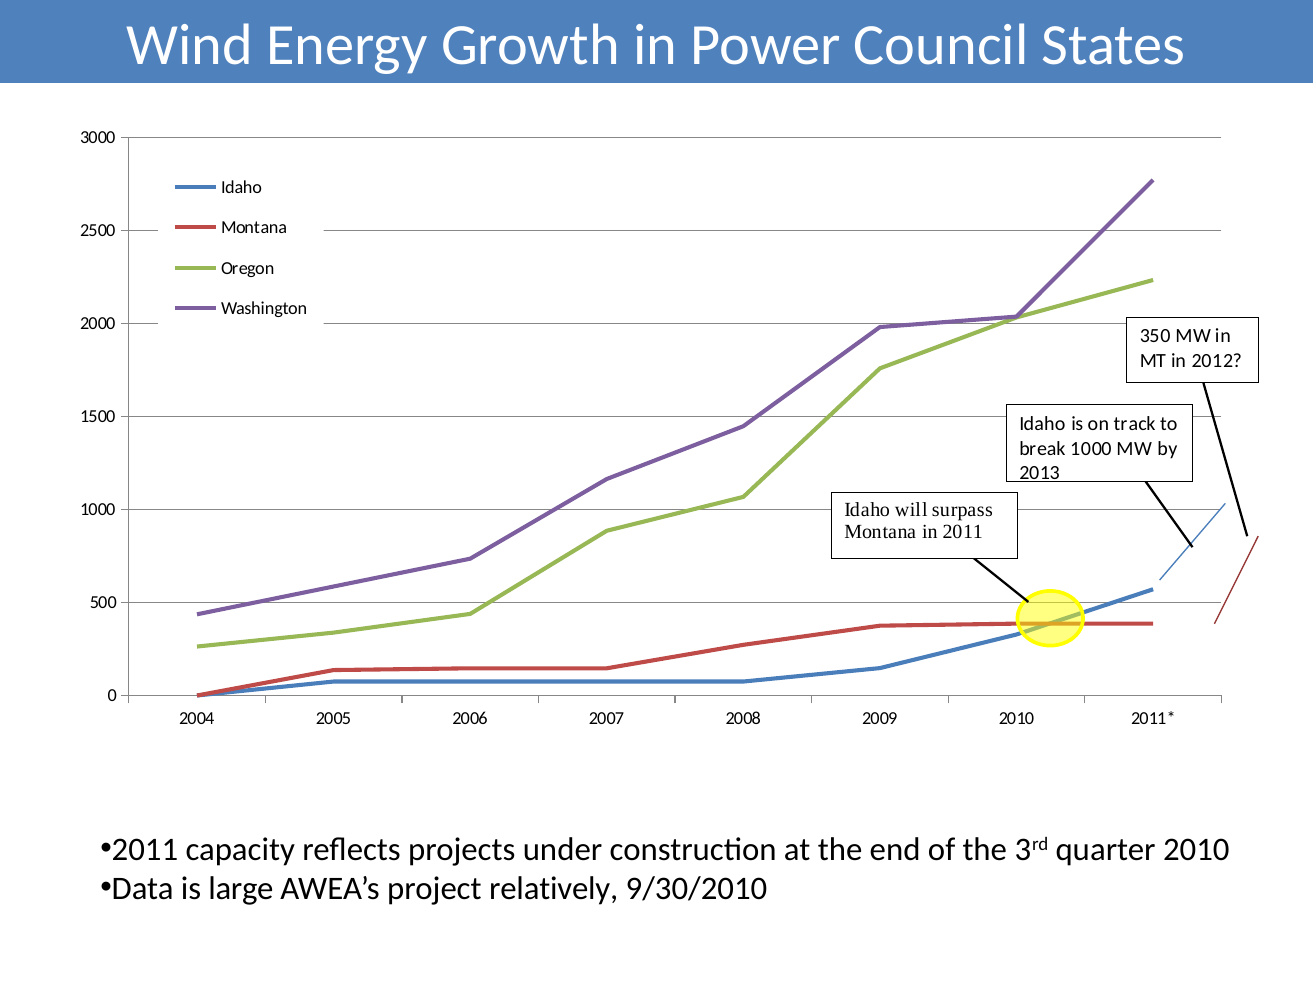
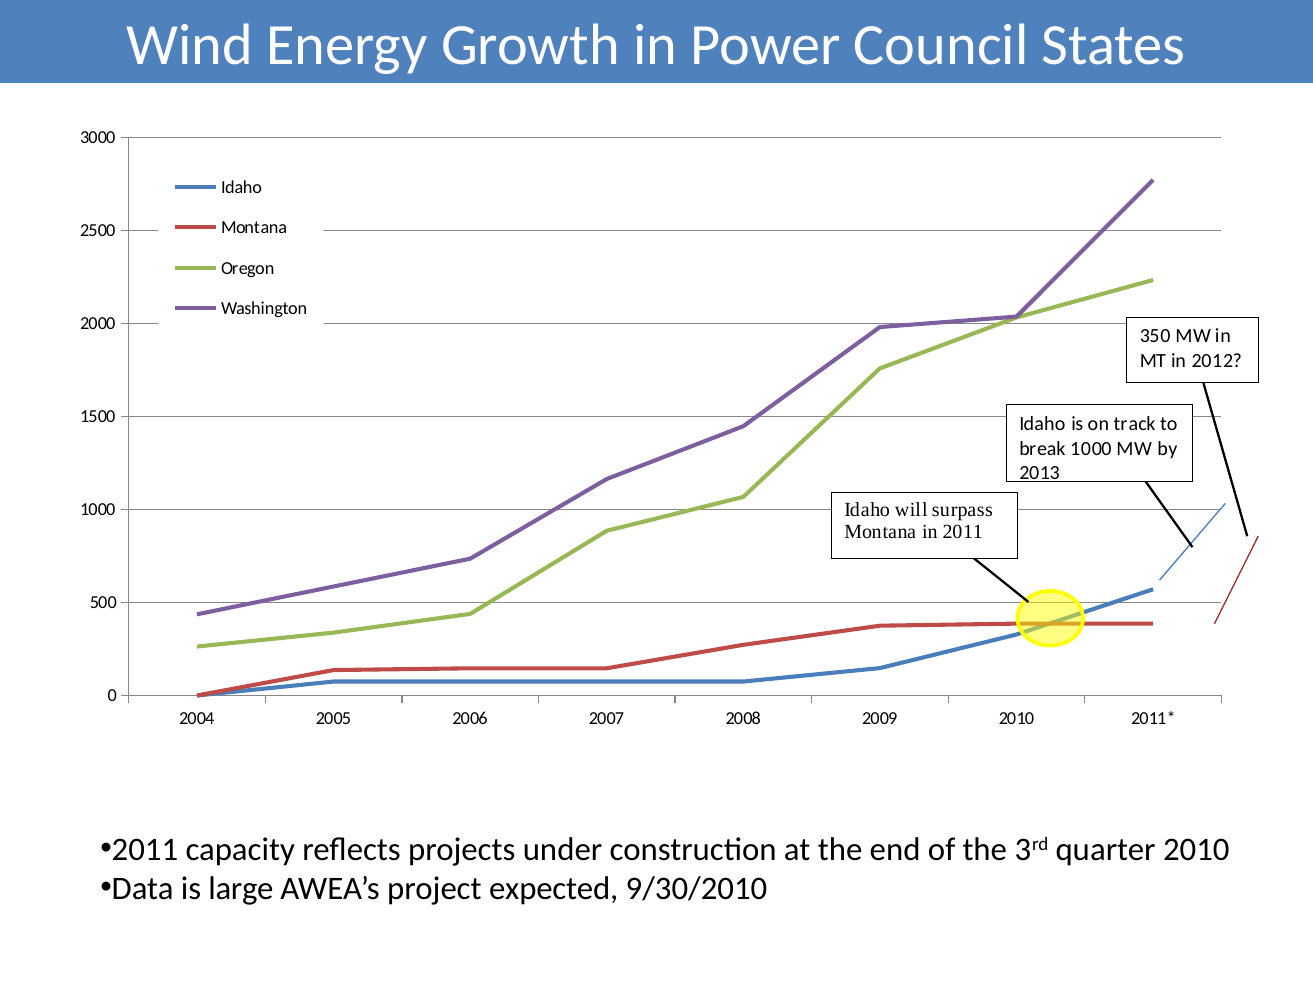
relatively: relatively -> expected (554, 888)
